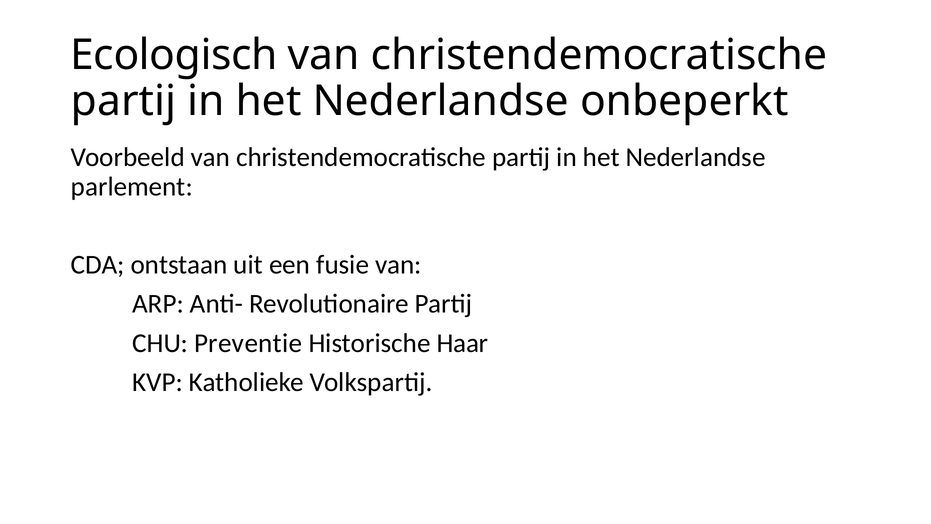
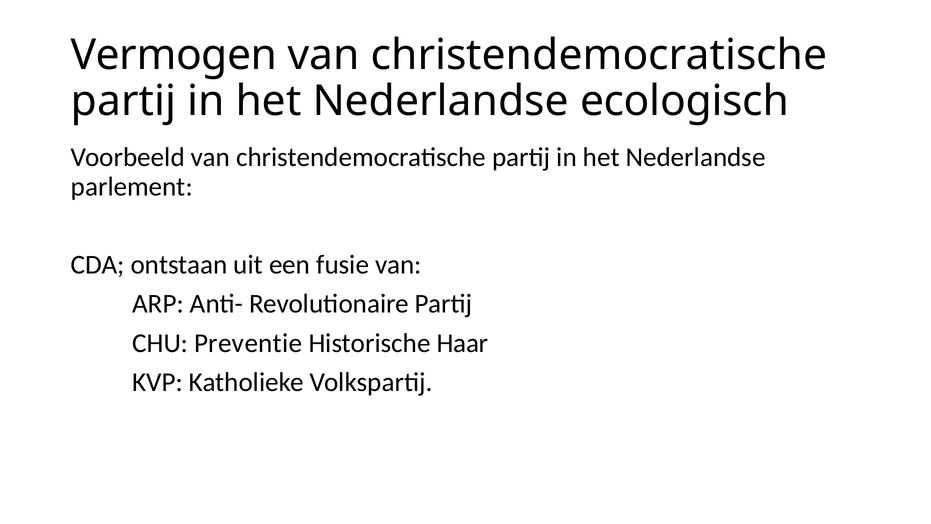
Ecologisch: Ecologisch -> Vermogen (174, 55)
onbeperkt: onbeperkt -> ecologisch (684, 101)
